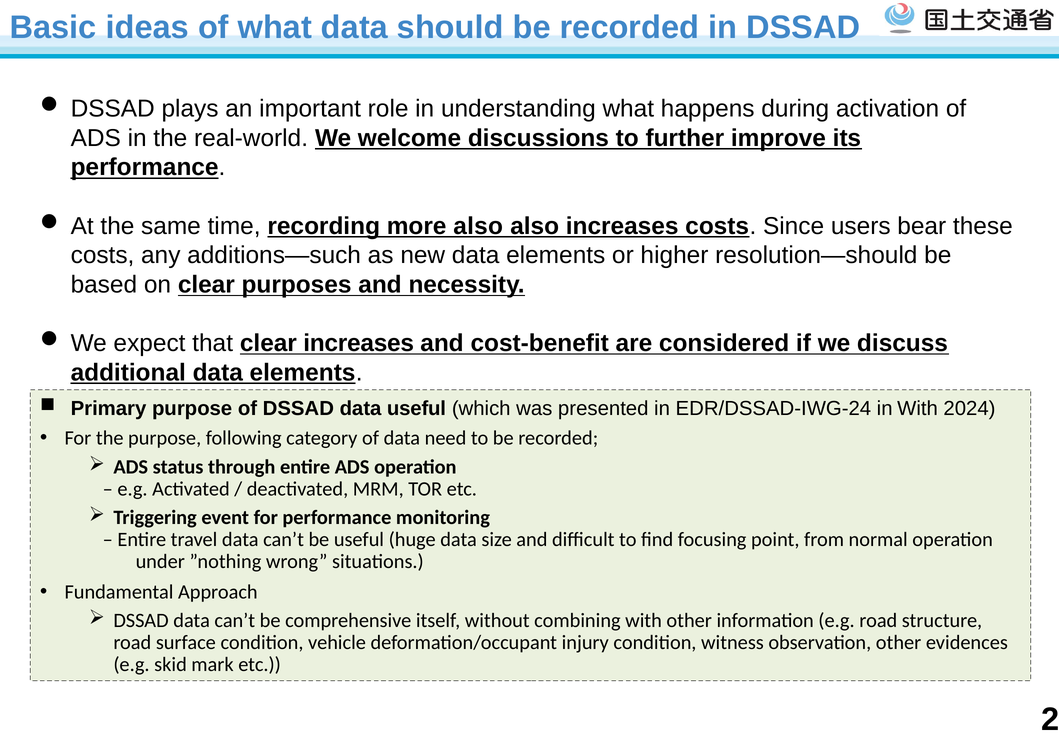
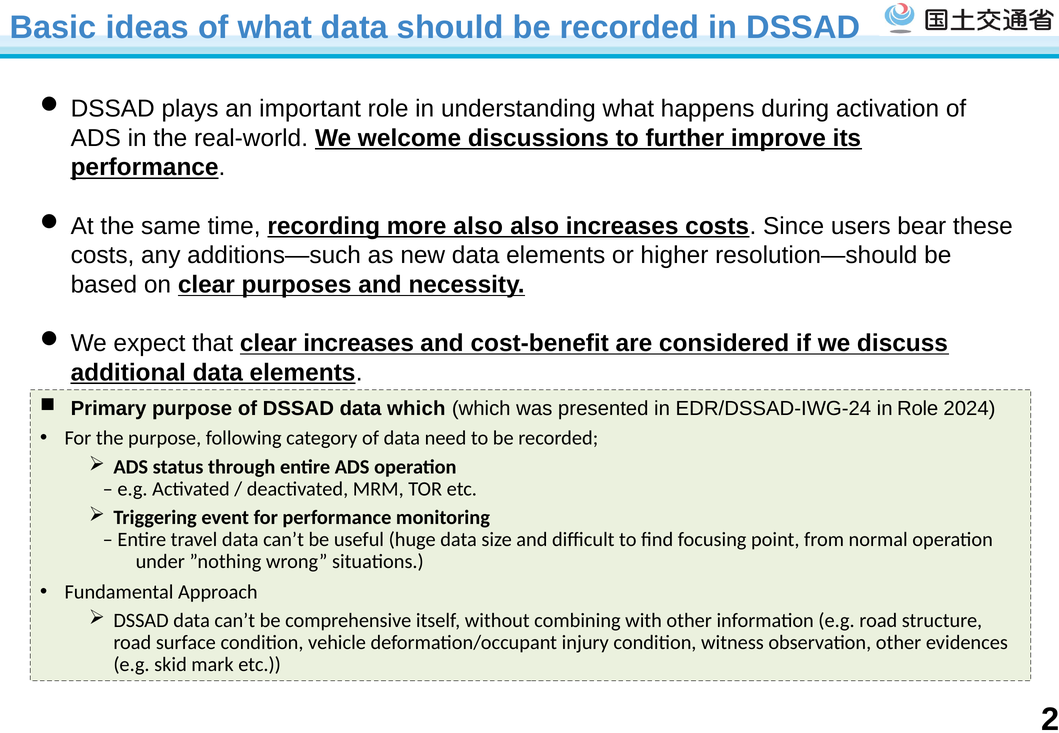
data useful: useful -> which (416, 408)
in With: With -> Role (918, 408)
